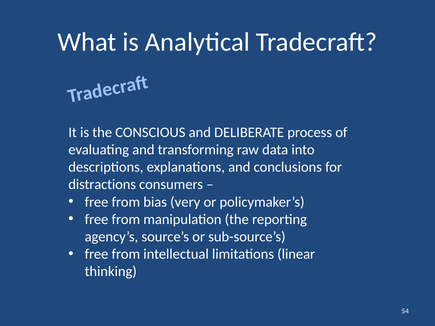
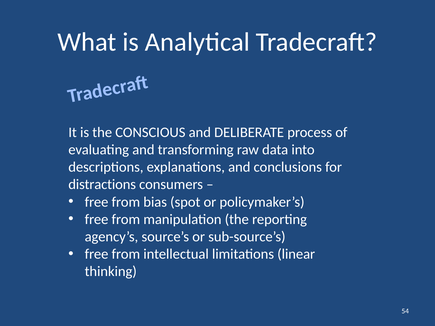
very: very -> spot (185, 202)
